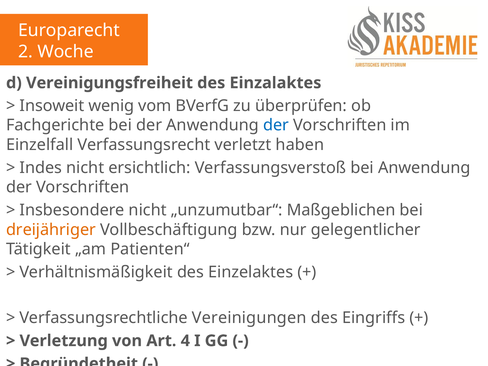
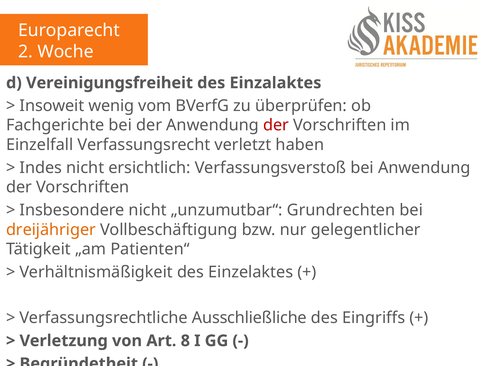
der colour: blue -> red (276, 125)
Maßgeblichen: Maßgeblichen -> Grundrechten (341, 210)
Vereinigungen: Vereinigungen -> Ausschließliche (249, 318)
4: 4 -> 8 (185, 341)
